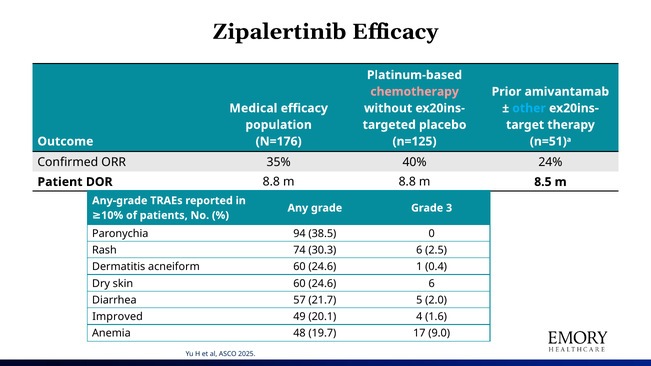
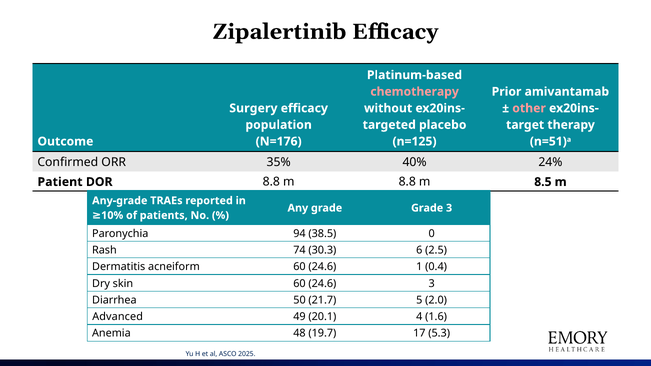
Medical: Medical -> Surgery (253, 108)
other colour: light blue -> pink (529, 108)
24.6 6: 6 -> 3 (432, 284)
57: 57 -> 50 (300, 300)
Improved: Improved -> Advanced (118, 317)
9.0: 9.0 -> 5.3 (439, 334)
